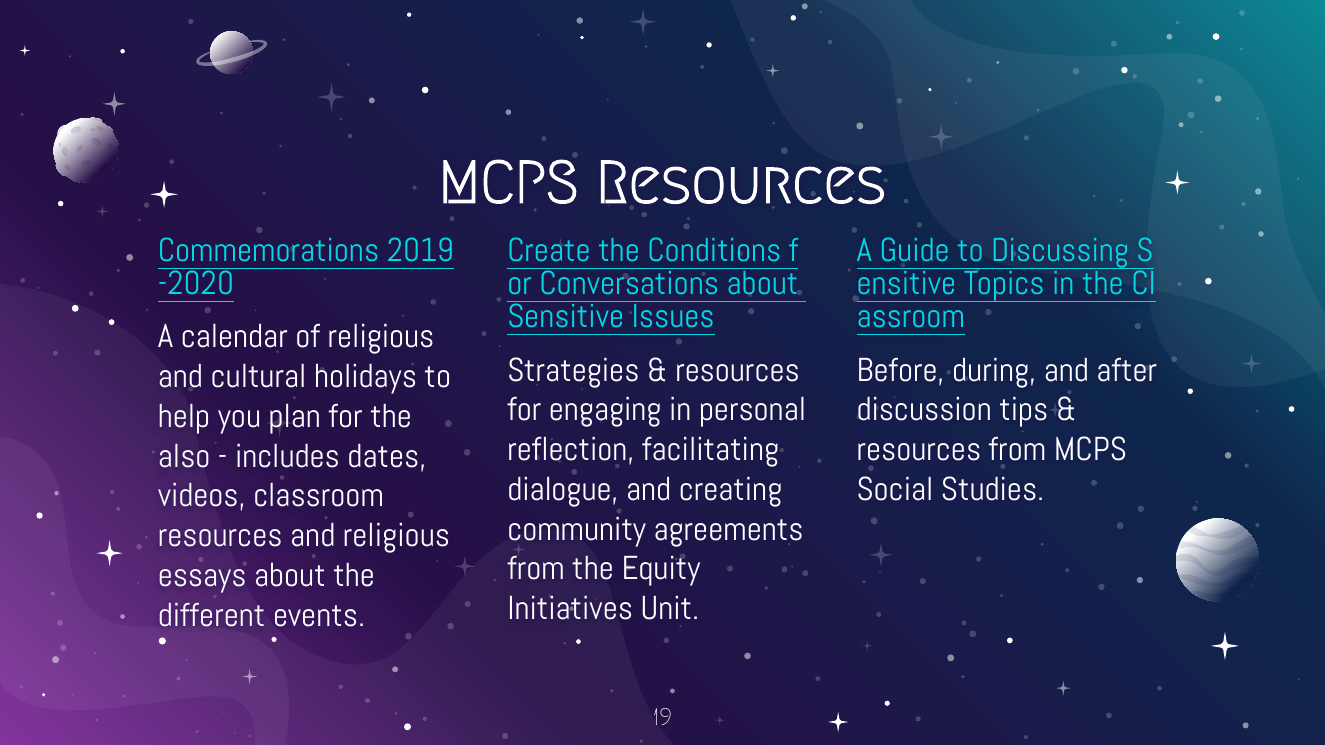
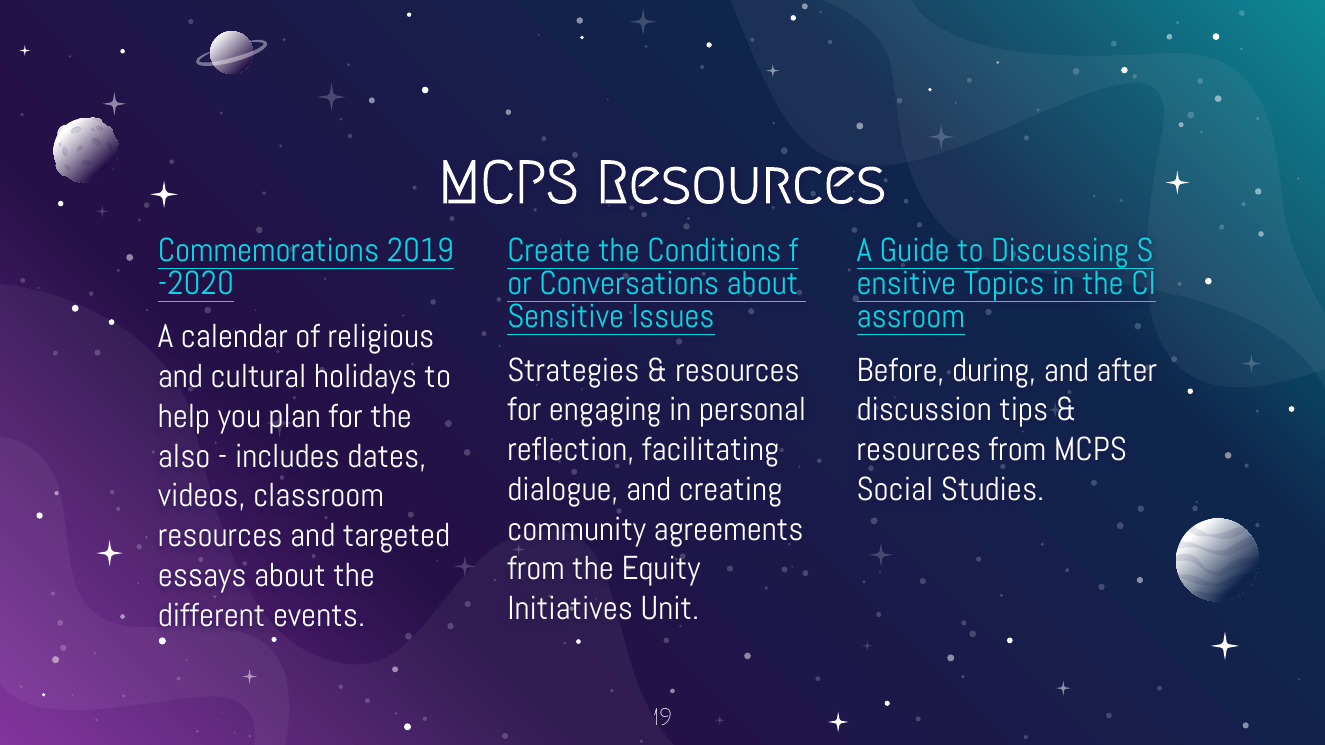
and religious: religious -> targeted (396, 536)
